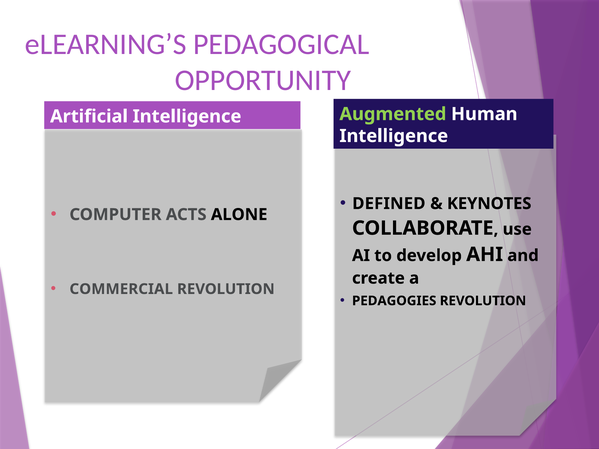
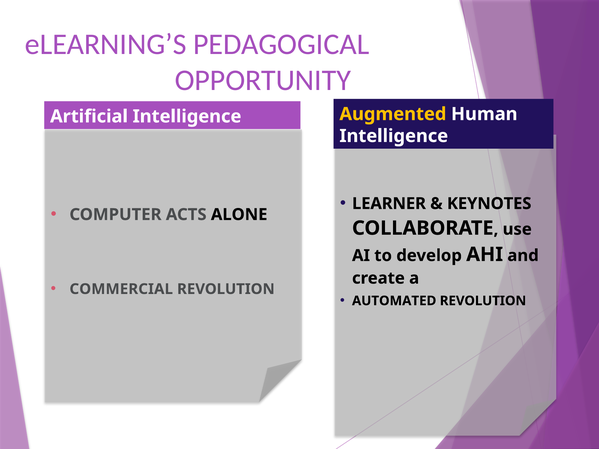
Augmented colour: light green -> yellow (393, 114)
DEFINED: DEFINED -> LEARNER (389, 204)
PEDAGOGIES: PEDAGOGIES -> AUTOMATED (394, 301)
